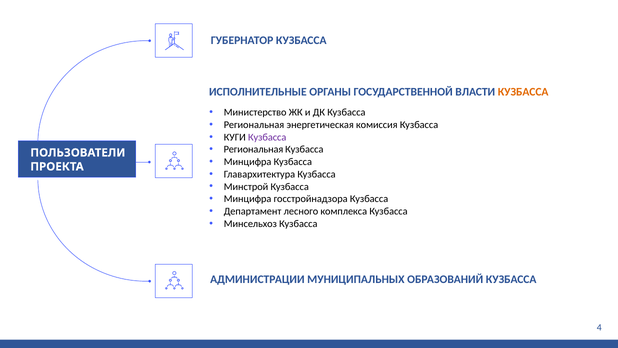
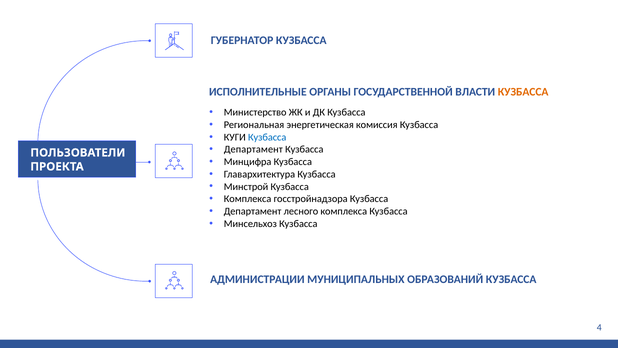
Кузбасса colour: purple -> blue (267, 137)
Региональная: Региональная -> Департамент (253, 149)
Минцифра: Минцифра -> Комплекса (248, 199)
